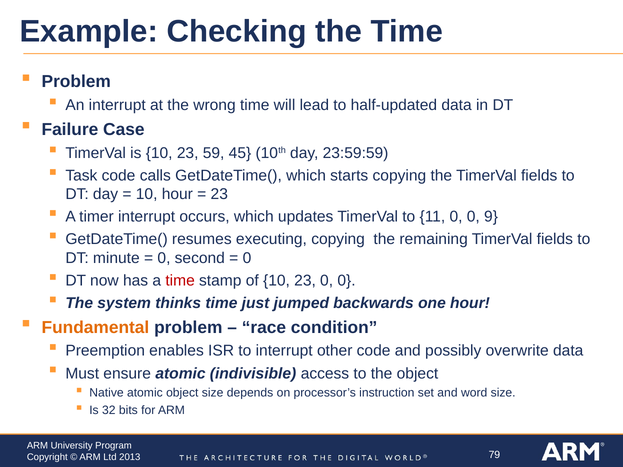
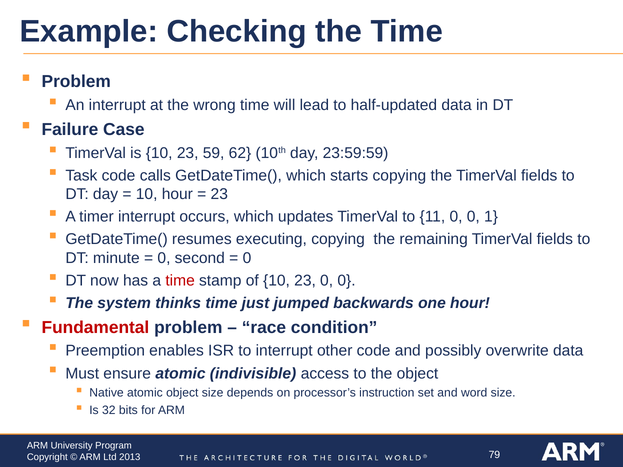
45: 45 -> 62 (240, 153)
9: 9 -> 1 (491, 217)
Fundamental colour: orange -> red (95, 328)
